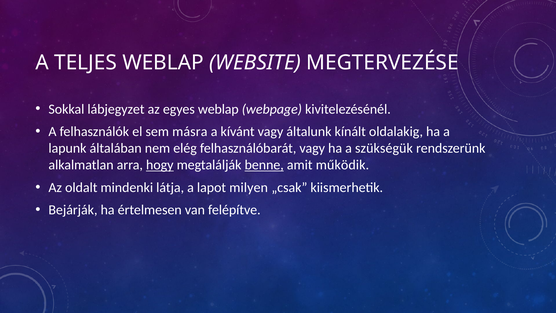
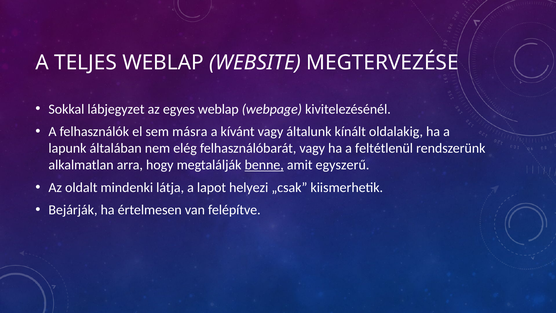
szükségük: szükségük -> feltétlenül (384, 148)
hogy underline: present -> none (160, 165)
működik: működik -> egyszerű (343, 165)
milyen: milyen -> helyezi (249, 187)
